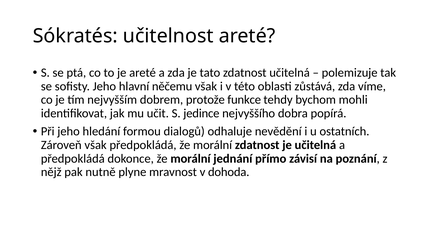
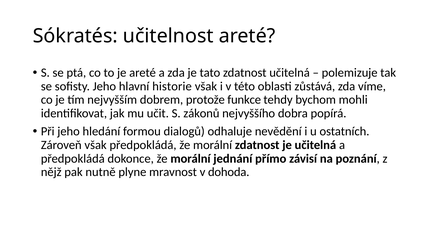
něčemu: něčemu -> historie (172, 86)
jedince: jedince -> zákonů (201, 113)
